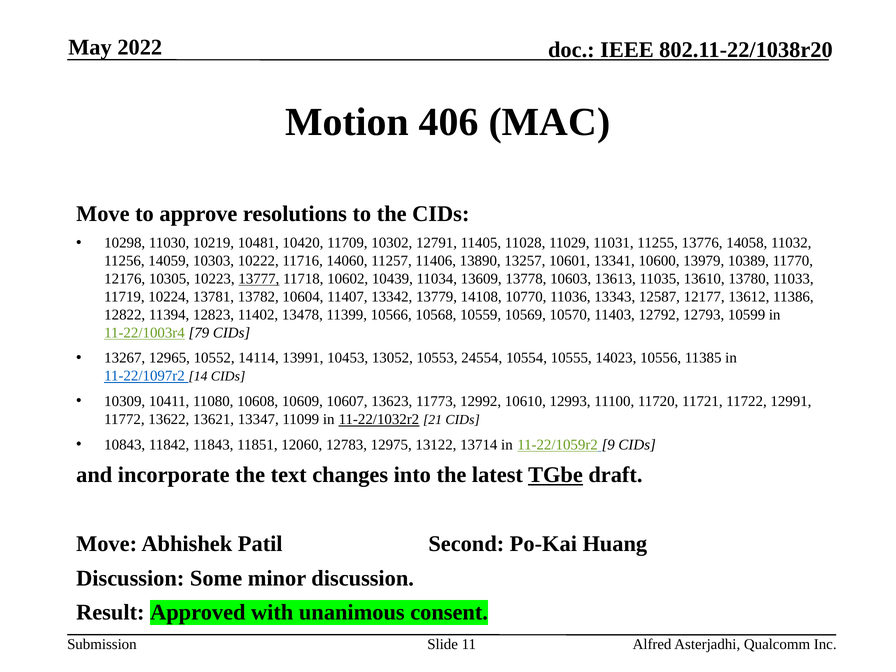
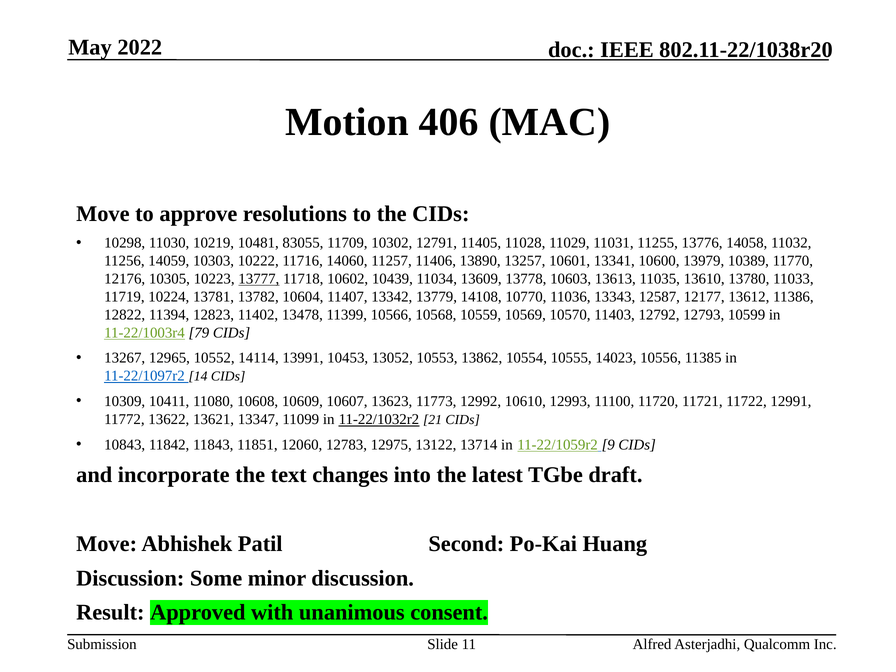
10420: 10420 -> 83055 (303, 243)
24554: 24554 -> 13862 (482, 358)
TGbe underline: present -> none (555, 475)
